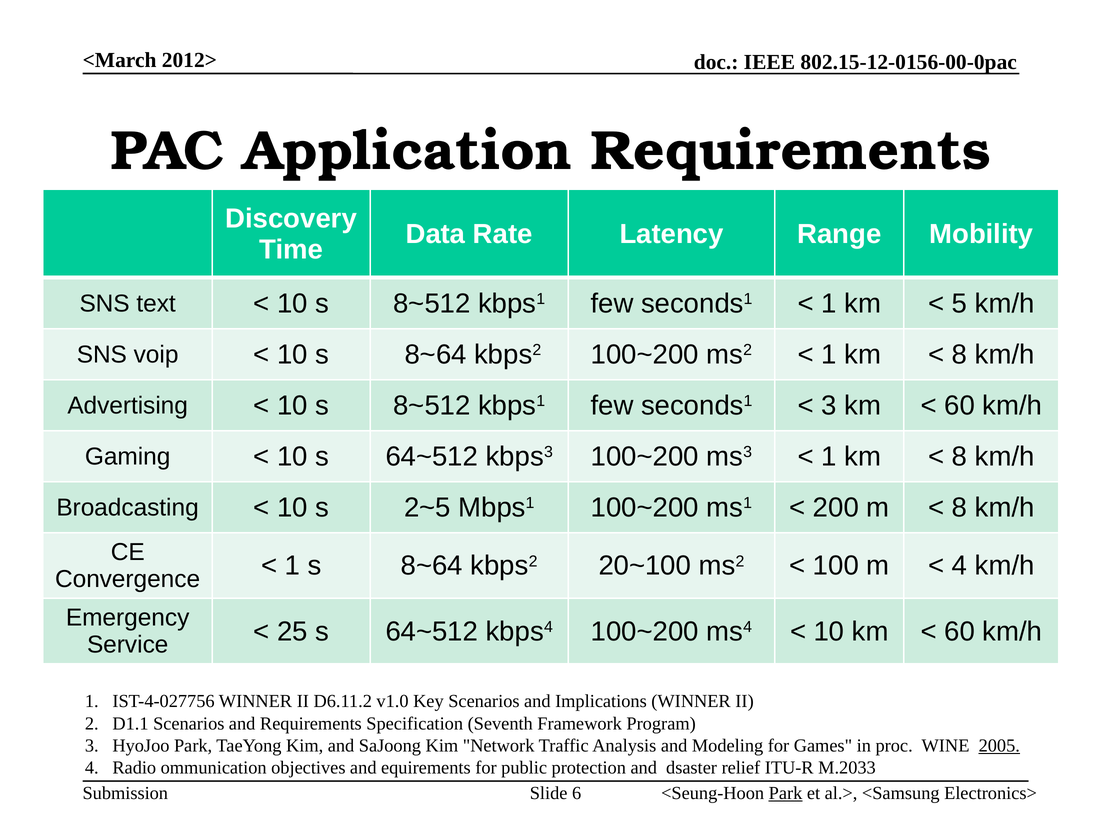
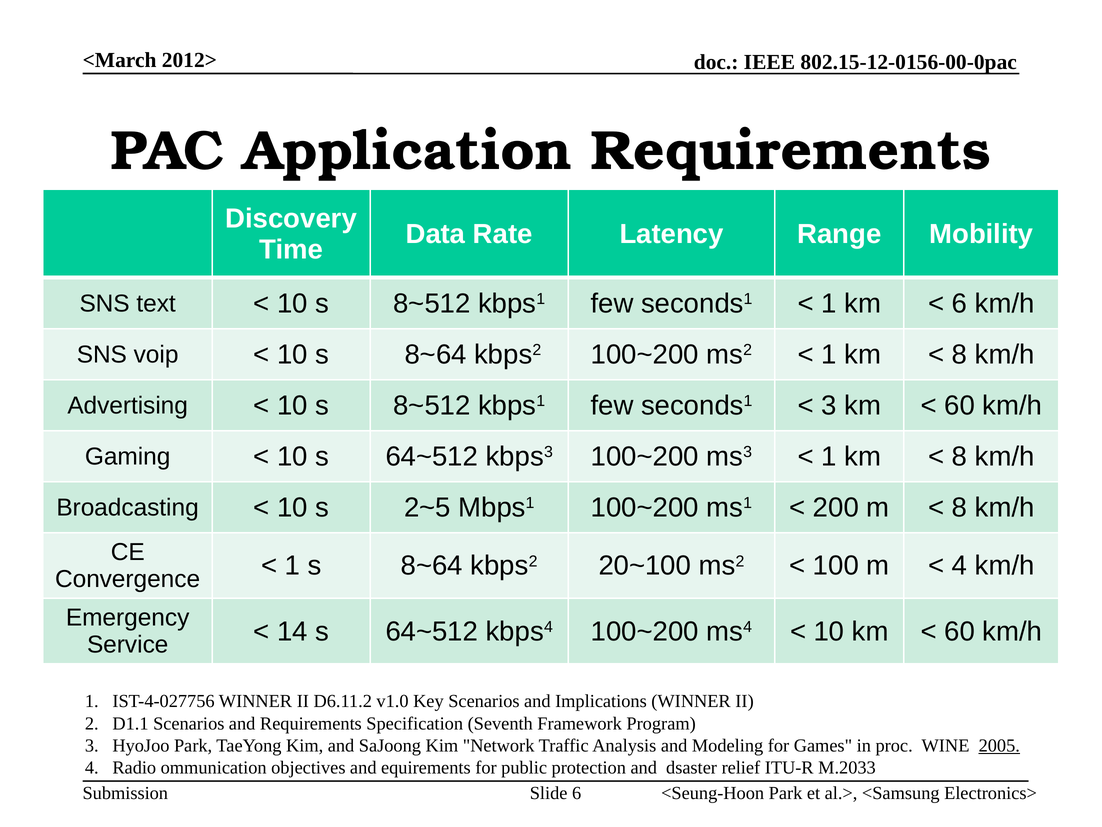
5: 5 -> 6 (960, 303)
25: 25 -> 14 (292, 631)
Park underline: present -> none (786, 793)
